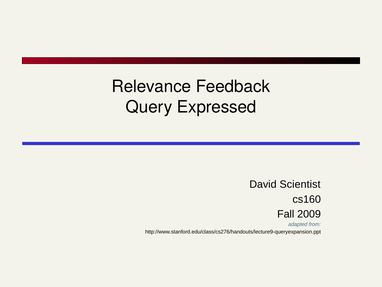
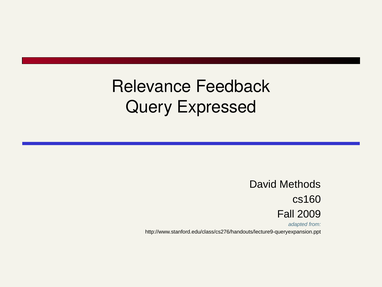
Scientist: Scientist -> Methods (300, 184)
